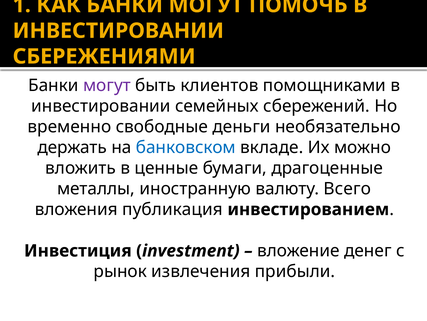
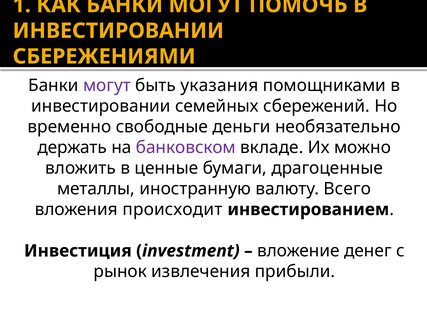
клиентов: клиентов -> указания (219, 85)
банковском colour: blue -> purple (186, 147)
публикация: публикация -> происходит (172, 209)
